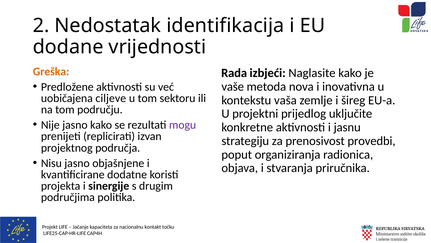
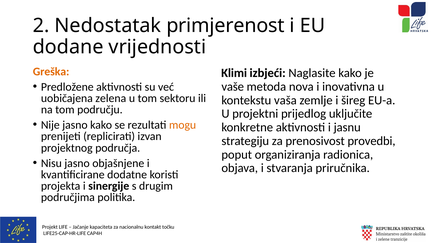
identifikacija: identifikacija -> primjerenost (225, 26)
Rada: Rada -> Klimi (234, 73)
ciljeve: ciljeve -> zelena (111, 98)
mogu colour: purple -> orange (183, 125)
